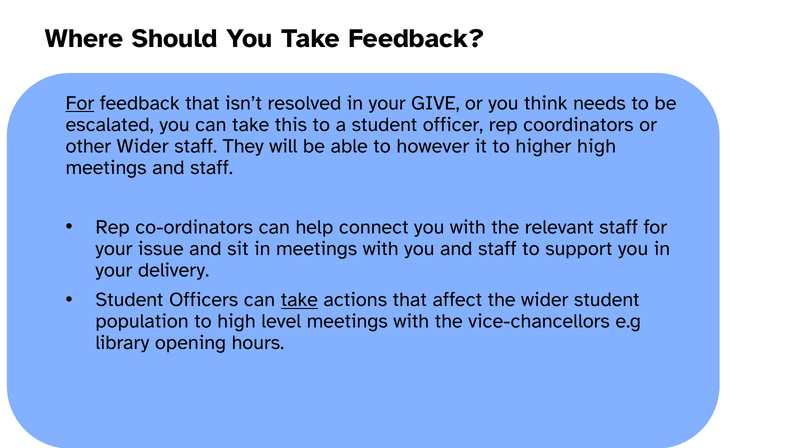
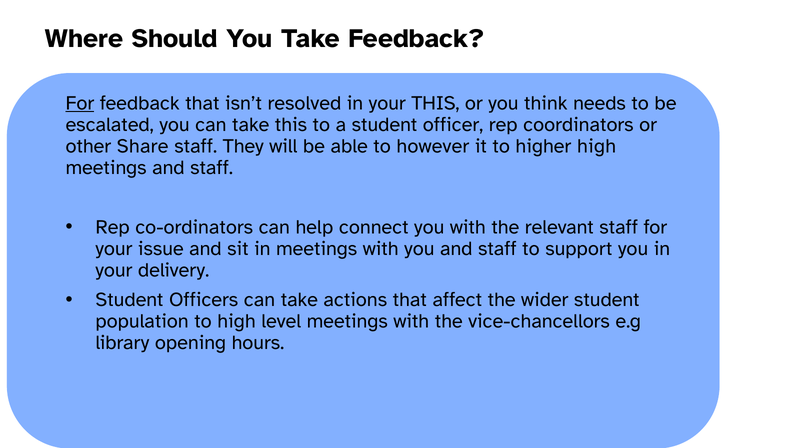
your GIVE: GIVE -> THIS (435, 103)
other Wider: Wider -> Share (143, 146)
take underline: present -> none (299, 300)
